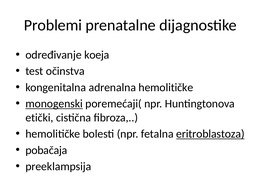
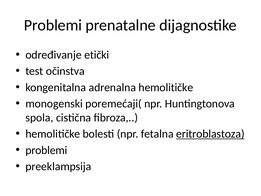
koeja: koeja -> etički (97, 55)
monogenski underline: present -> none (54, 104)
etički: etički -> spola (39, 117)
pobačaja: pobačaja -> problemi (46, 150)
